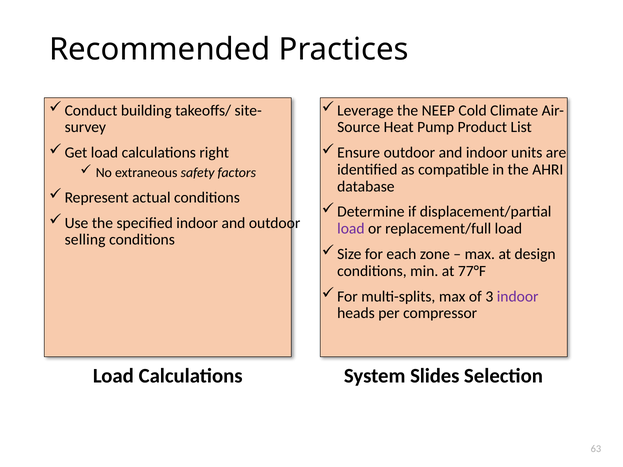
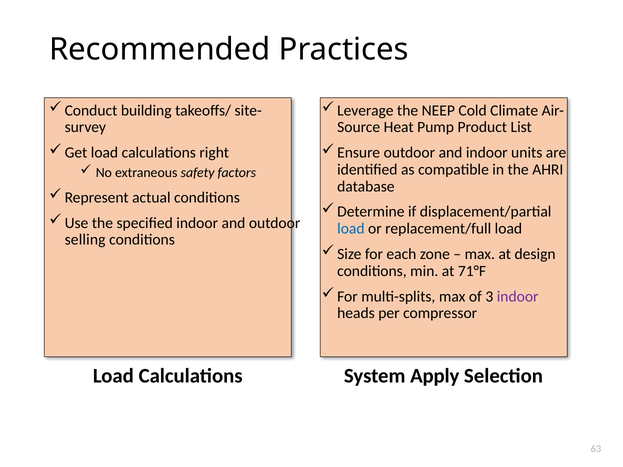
load colour: purple -> blue (351, 229)
77°F: 77°F -> 71°F (472, 271)
Slides: Slides -> Apply (435, 376)
